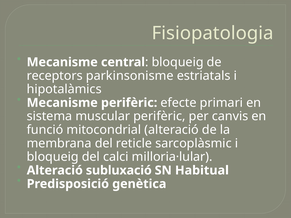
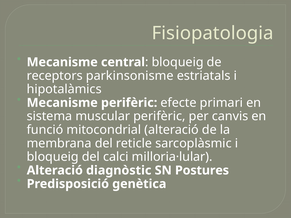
subluxació: subluxació -> diagnòstic (119, 171)
Habitual: Habitual -> Postures (202, 171)
